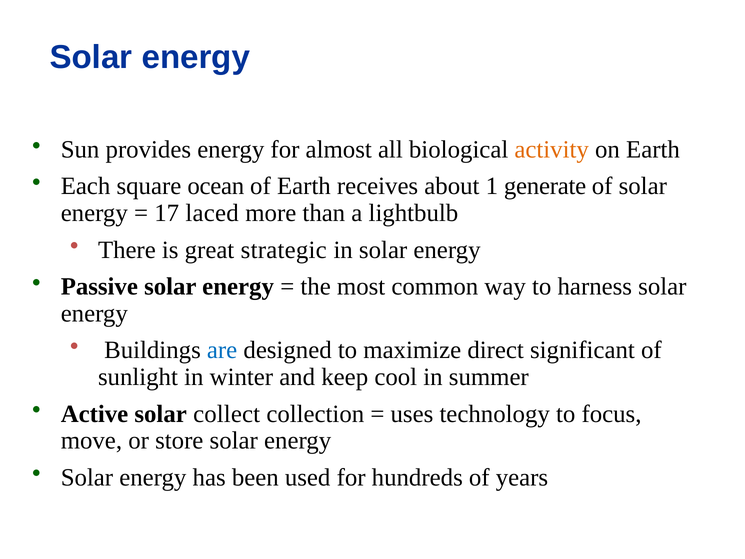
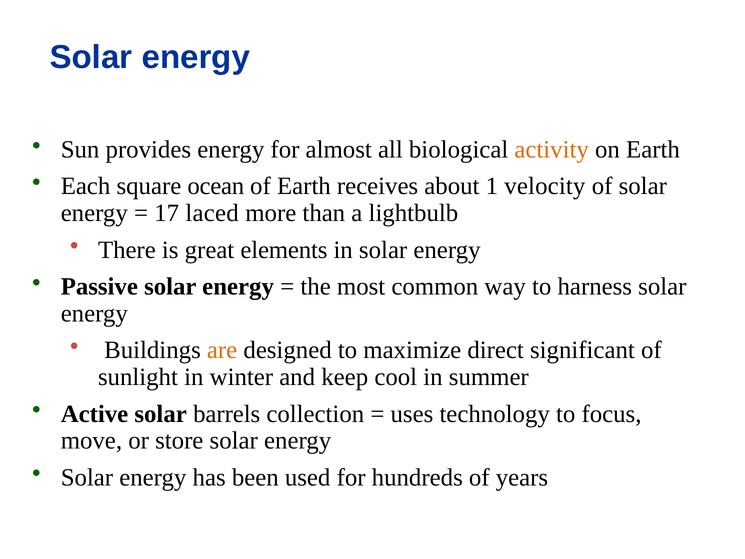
generate: generate -> velocity (545, 186)
strategic: strategic -> elements (284, 250)
are colour: blue -> orange (222, 350)
collect: collect -> barrels (227, 414)
